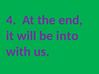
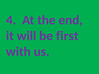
into: into -> first (67, 36)
